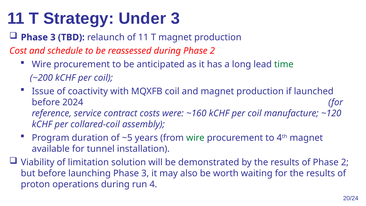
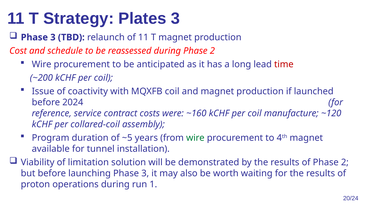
Under: Under -> Plates (142, 18)
time colour: green -> red (284, 64)
4: 4 -> 1 (153, 184)
